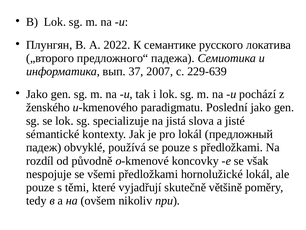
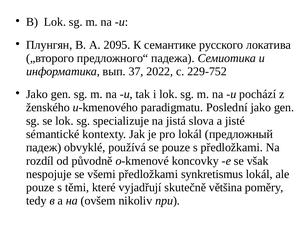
2022: 2022 -> 2095 (117, 45)
2007: 2007 -> 2022 (160, 71)
229-639: 229-639 -> 229-752 (207, 71)
hornolužické: hornolužické -> synkretismus (212, 174)
většině: většině -> většina (226, 187)
